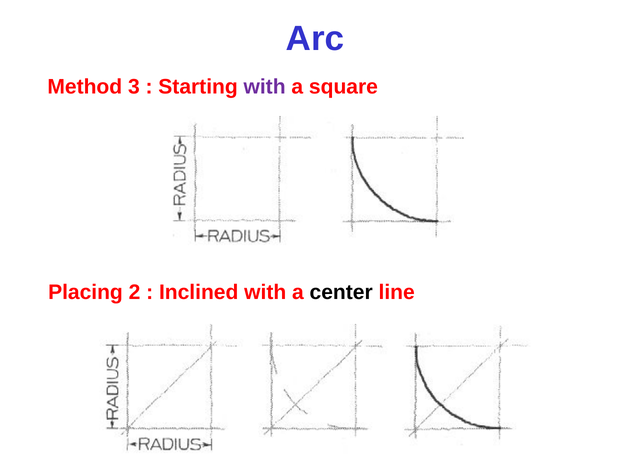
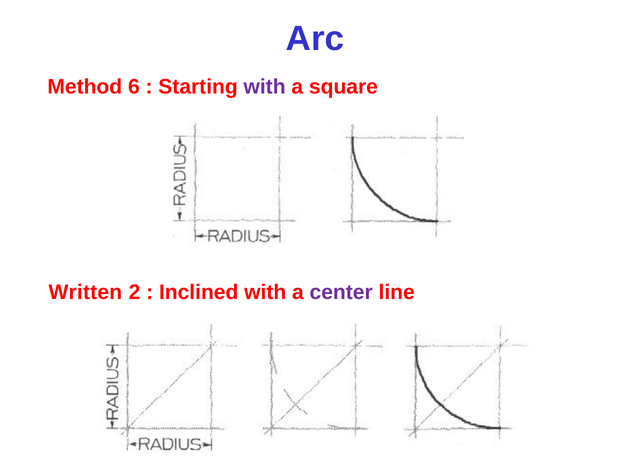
3: 3 -> 6 (134, 87)
Placing: Placing -> Written (85, 293)
center colour: black -> purple (341, 293)
